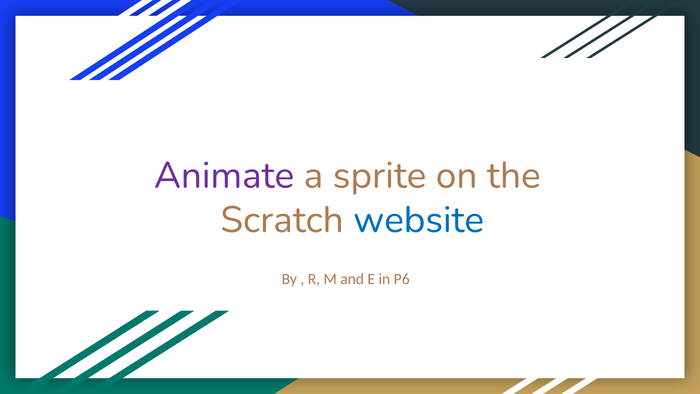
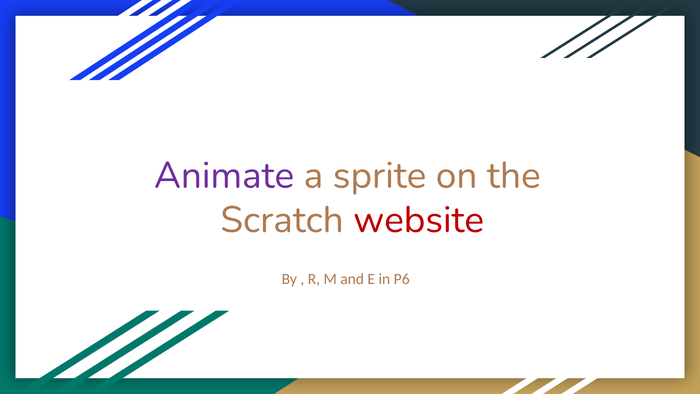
website colour: blue -> red (419, 220)
